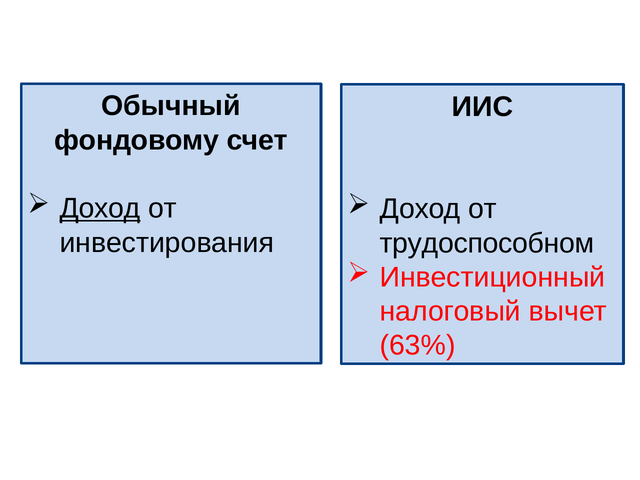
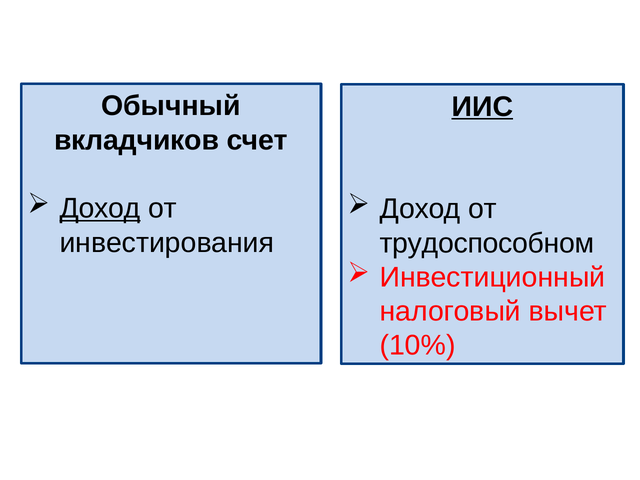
ИИС underline: none -> present (482, 107)
фондовому: фондовому -> вкладчиков (137, 140)
63%: 63% -> 10% (418, 346)
